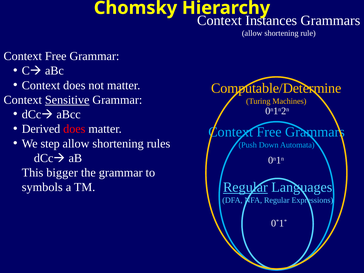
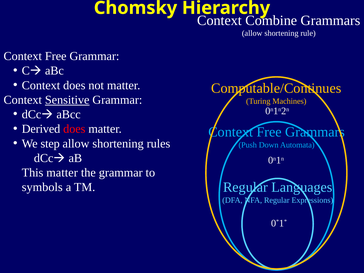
Instances: Instances -> Combine (271, 20)
Computable/Determine: Computable/Determine -> Computable/Continues (276, 88)
This bigger: bigger -> matter (62, 173)
Regular underline: present -> none (245, 187)
